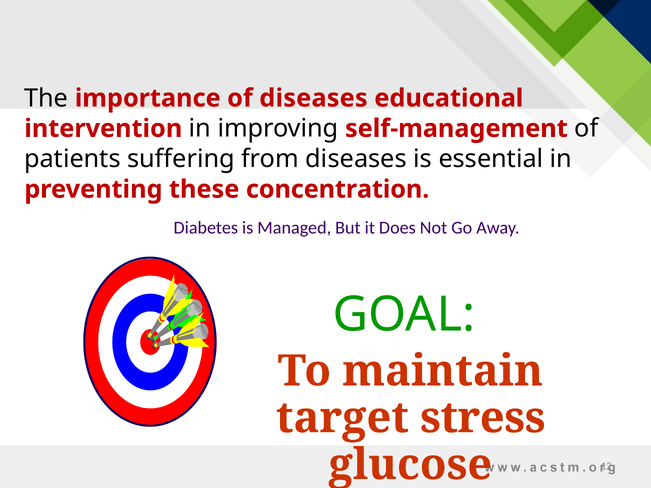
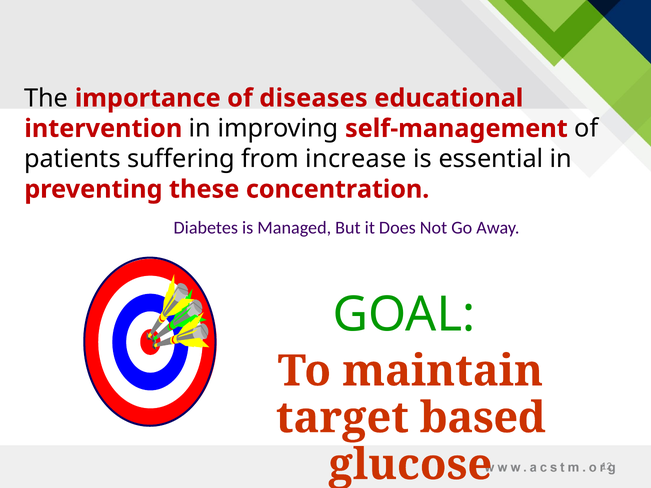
from diseases: diseases -> increase (356, 159)
stress: stress -> based (483, 418)
